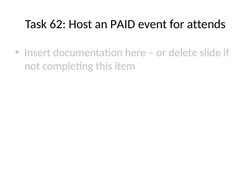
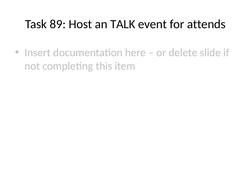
62: 62 -> 89 (58, 24)
PAID: PAID -> TALK (123, 24)
